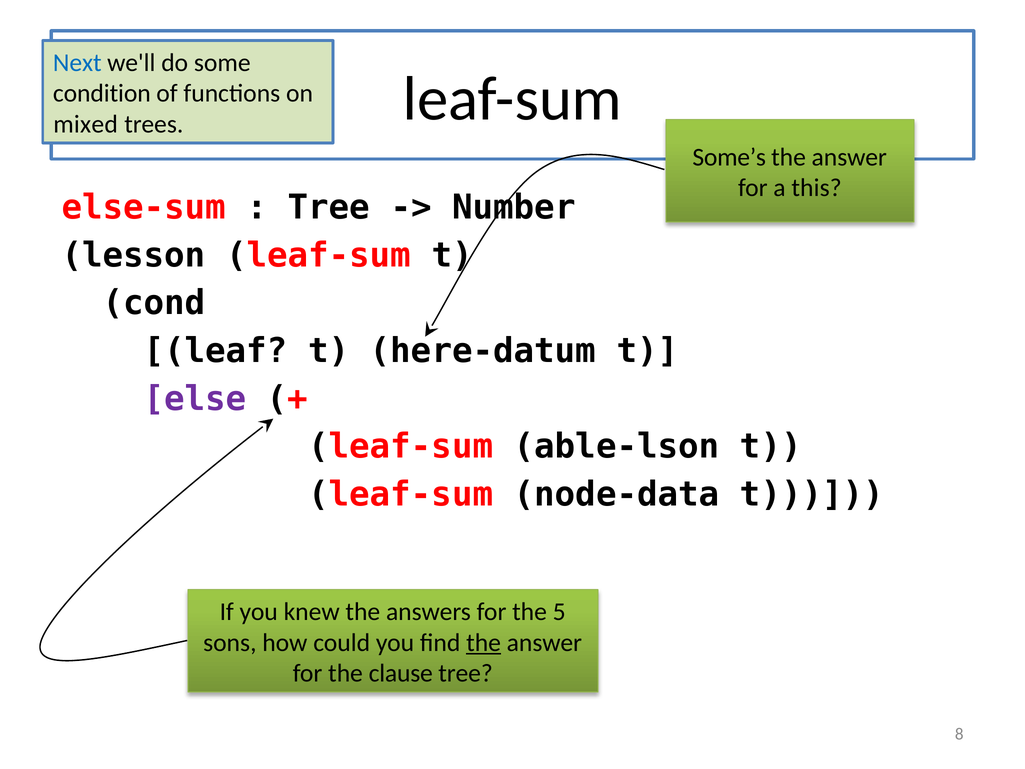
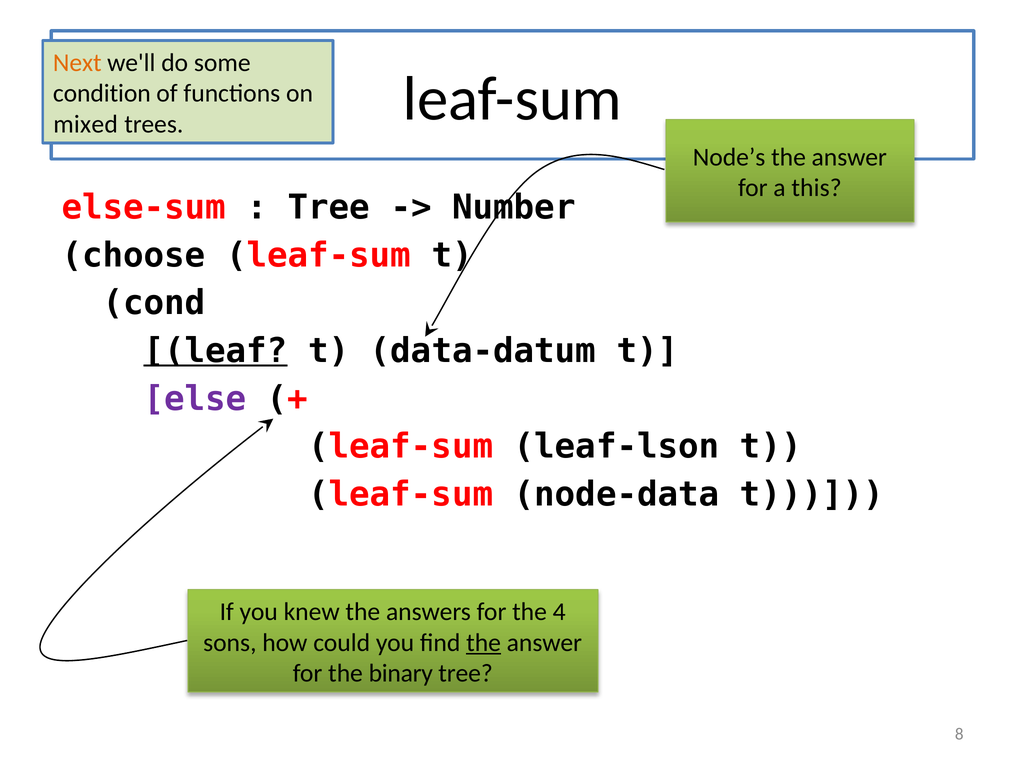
Next colour: blue -> orange (77, 63)
Some’s: Some’s -> Node’s (729, 157)
lesson: lesson -> choose (133, 255)
leaf underline: none -> present (216, 351)
here-datum: here-datum -> data-datum (483, 351)
able-lson: able-lson -> leaf-lson (617, 447)
5: 5 -> 4 (559, 612)
clause: clause -> binary (401, 673)
